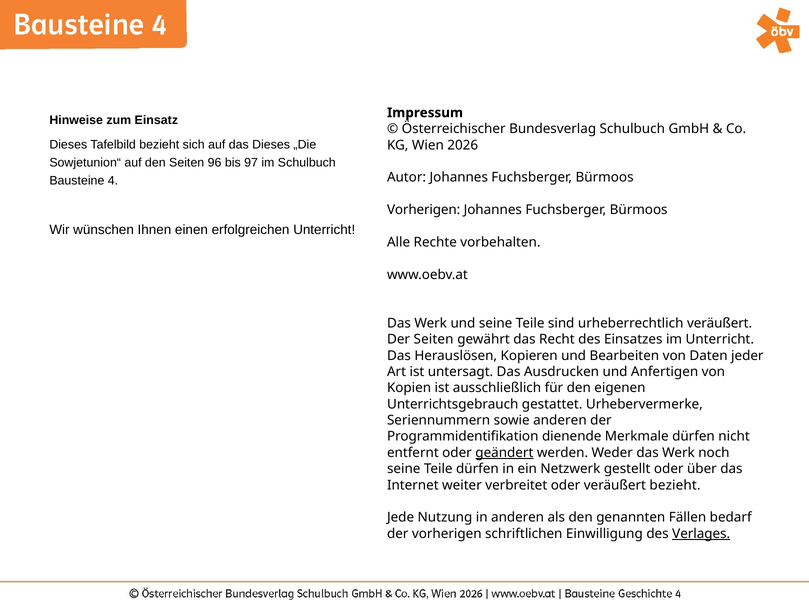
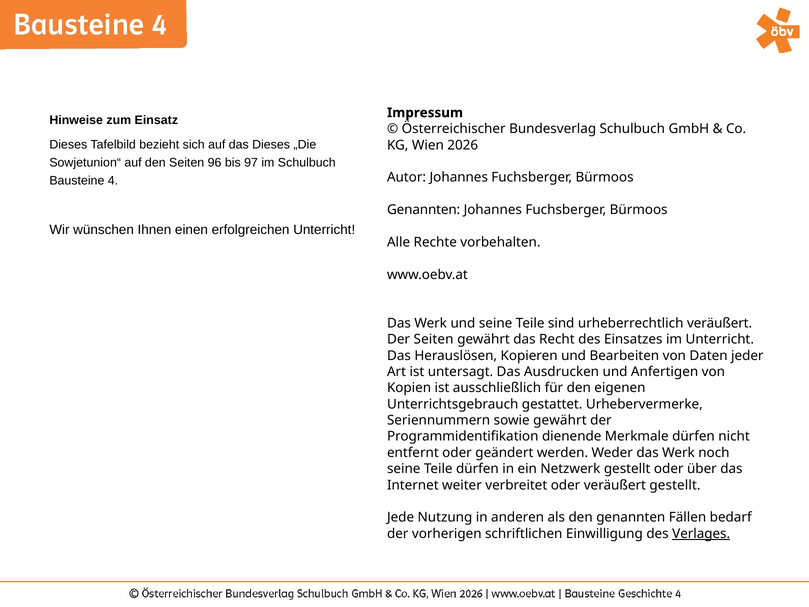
Vorherigen: Vorherigen -> Genannten (424, 210)
sowie anderen: anderen -> gewährt (560, 420)
geändert underline: present -> none (504, 453)
veräußert bezieht: bezieht -> gestellt (675, 485)
